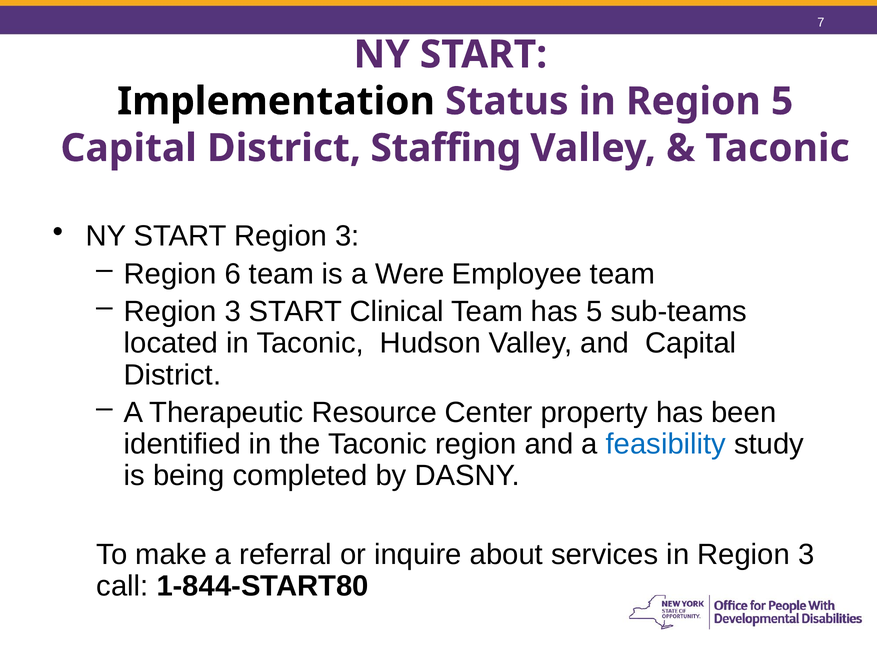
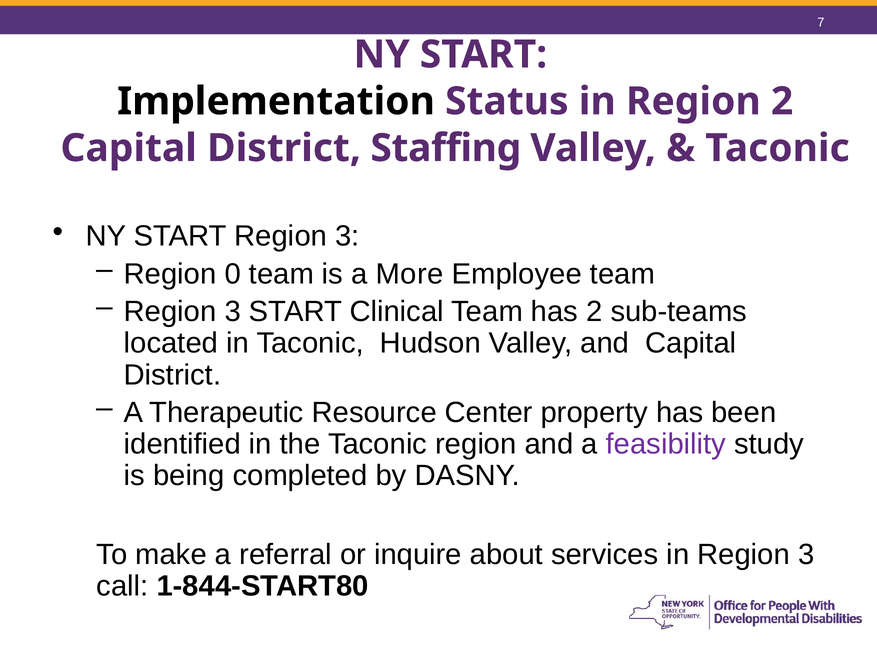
Region 5: 5 -> 2 (782, 101)
6: 6 -> 0 (233, 274)
Were: Were -> More (410, 274)
has 5: 5 -> 2 (594, 312)
feasibility colour: blue -> purple (666, 444)
